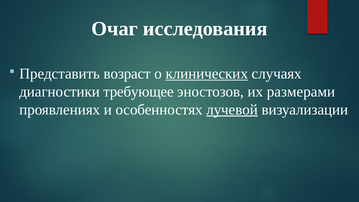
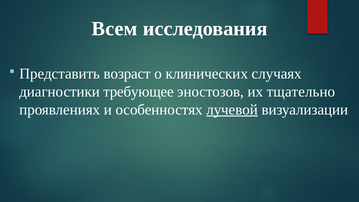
Очаг: Очаг -> Всем (115, 29)
клинических underline: present -> none (207, 74)
размерами: размерами -> тщательно (301, 92)
